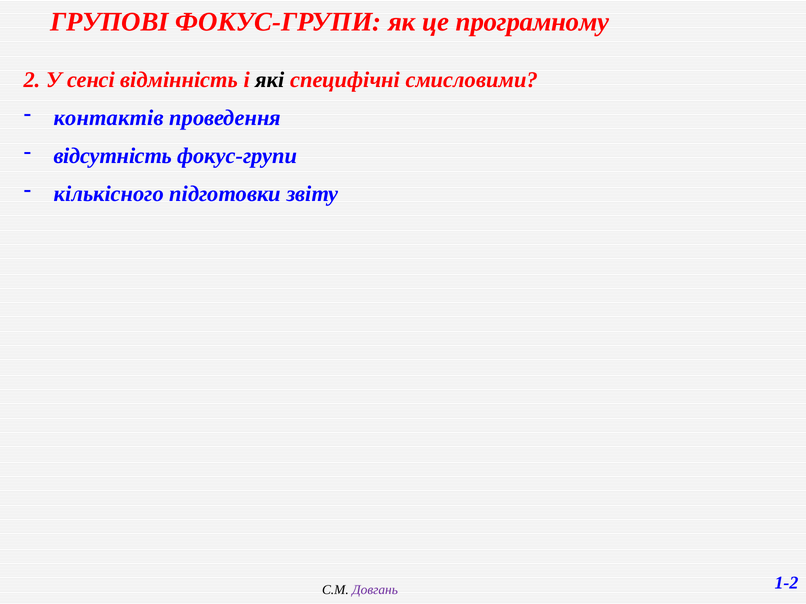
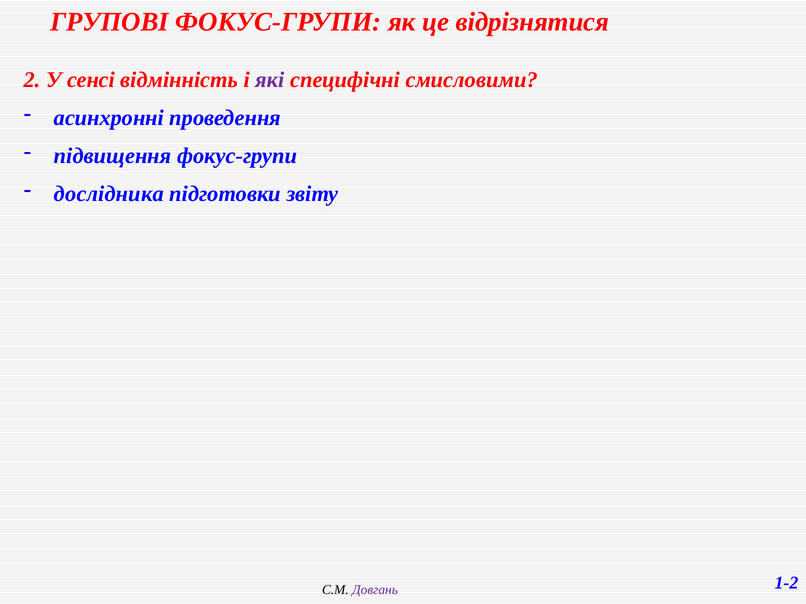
програмному: програмному -> відрізнятися (532, 22)
які colour: black -> purple (270, 80)
контактів: контактів -> асинхронні (109, 118)
відсутність: відсутність -> підвищення (113, 156)
кількісного: кількісного -> дослідника (109, 194)
